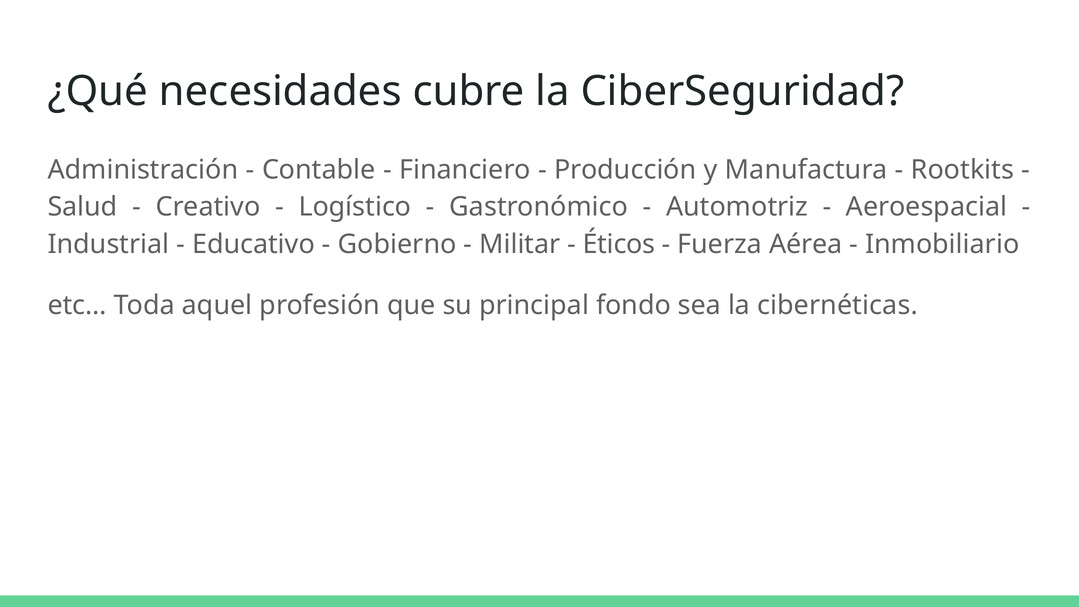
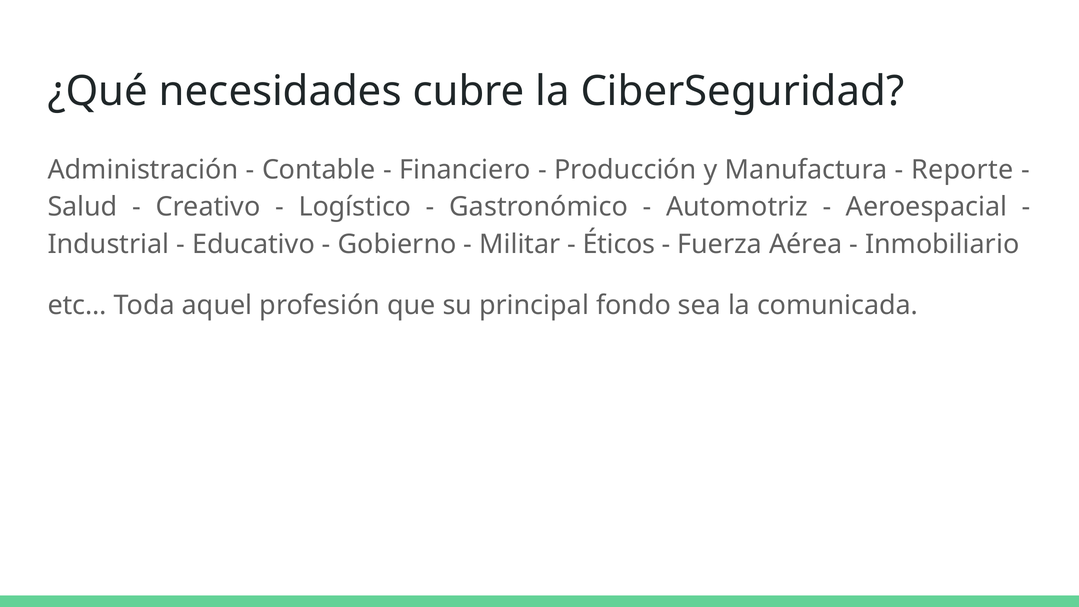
Rootkits: Rootkits -> Reporte (962, 170)
cibernéticas: cibernéticas -> comunicada (838, 305)
